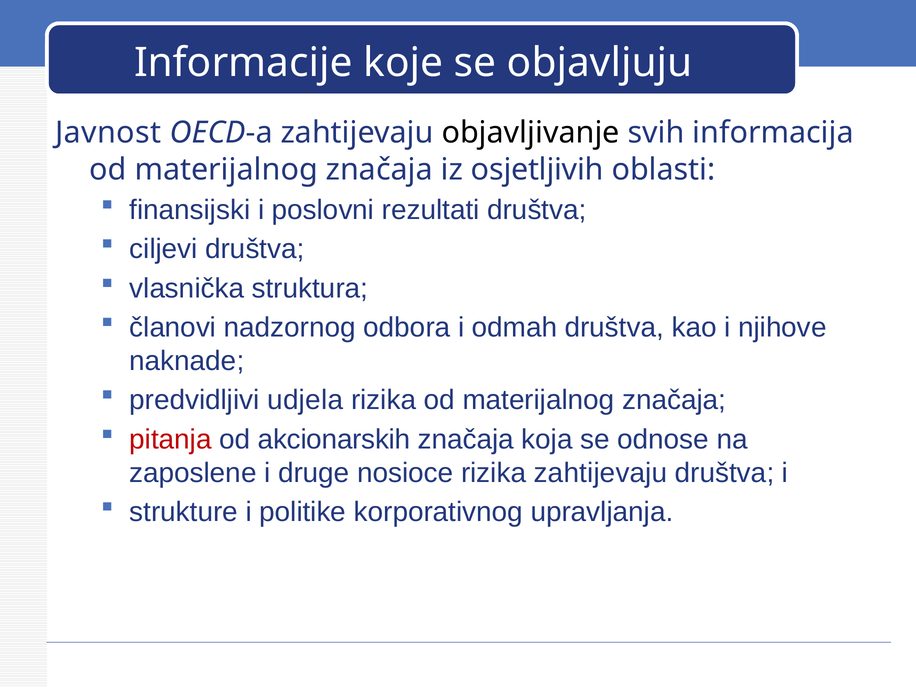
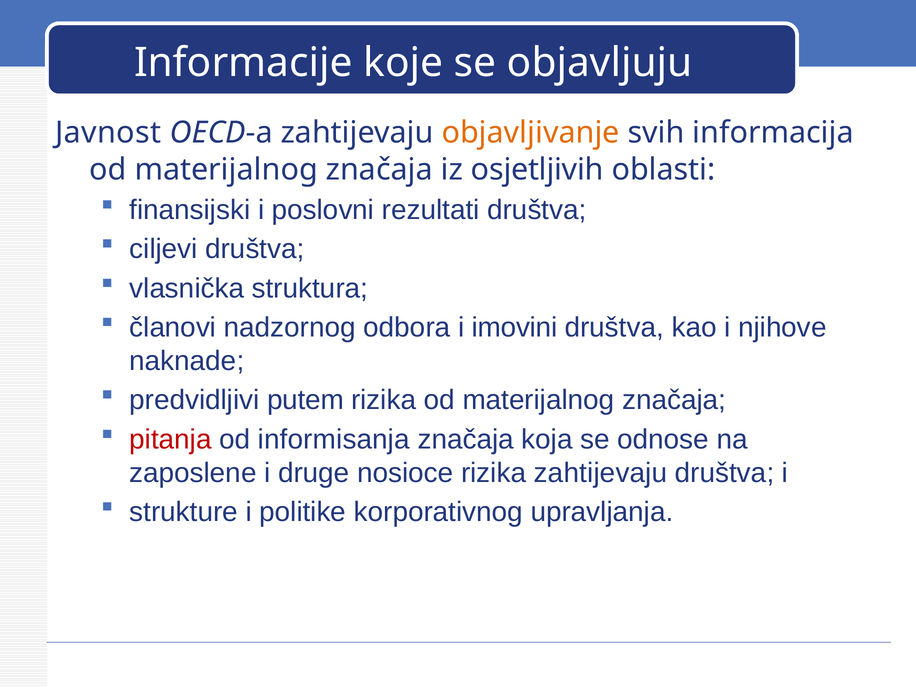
objavljivanje colour: black -> orange (531, 133)
odmah: odmah -> imovini (515, 328)
udjela: udjela -> putem (306, 400)
akcionarskih: akcionarskih -> informisanja (334, 439)
